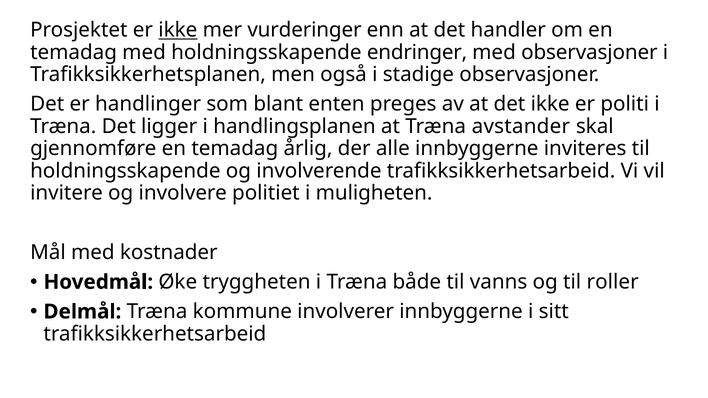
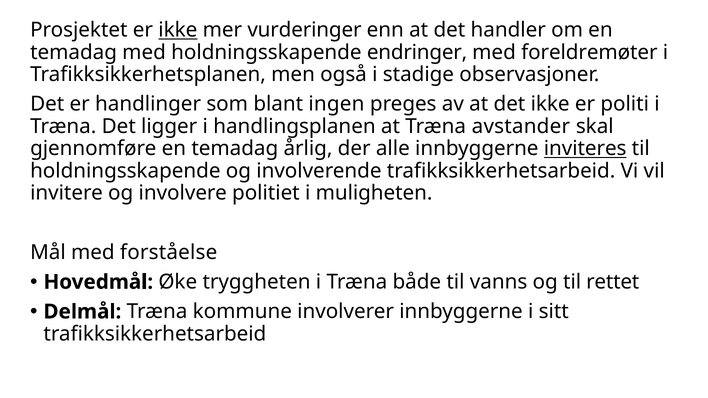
med observasjoner: observasjoner -> foreldremøter (589, 52)
enten: enten -> ingen (336, 104)
inviteres underline: none -> present (585, 149)
kostnader: kostnader -> forståelse (169, 253)
roller: roller -> rettet (613, 282)
